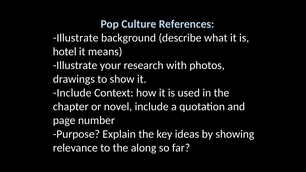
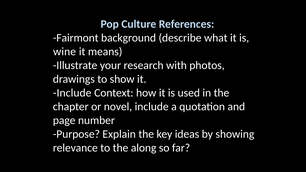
Illustrate: Illustrate -> Fairmont (76, 38)
hotel: hotel -> wine (65, 52)
